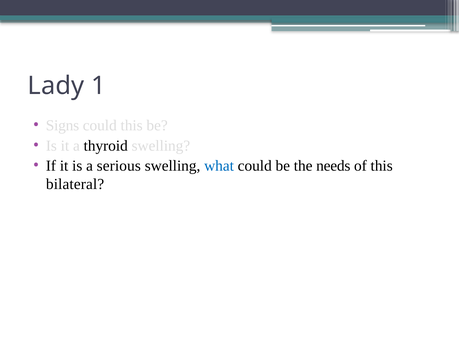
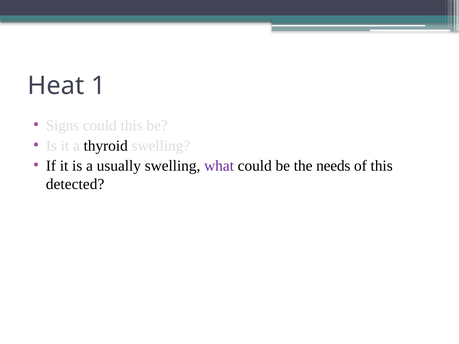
Lady: Lady -> Heat (56, 86)
serious: serious -> usually (119, 166)
what colour: blue -> purple (219, 166)
bilateral: bilateral -> detected (75, 184)
